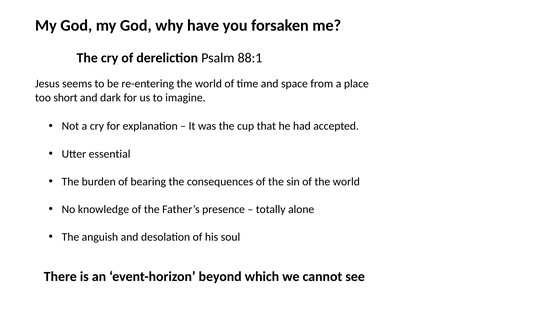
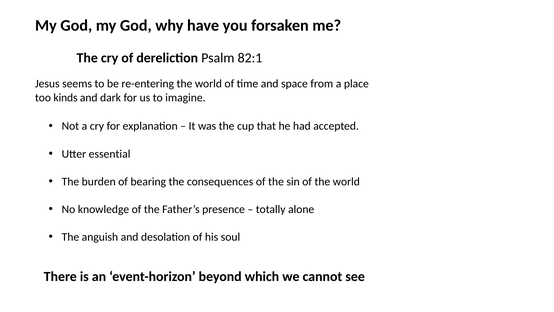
88:1: 88:1 -> 82:1 (250, 58)
short: short -> kinds (65, 98)
